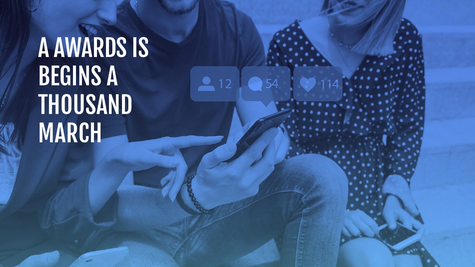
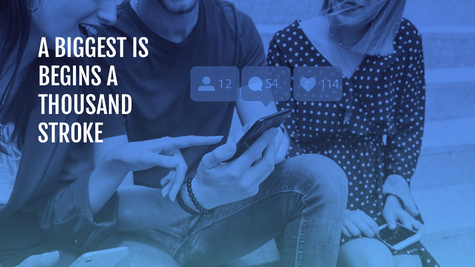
AWARDS: AWARDS -> BIGGEST (90, 49)
MARCH: MARCH -> STROKE (71, 135)
